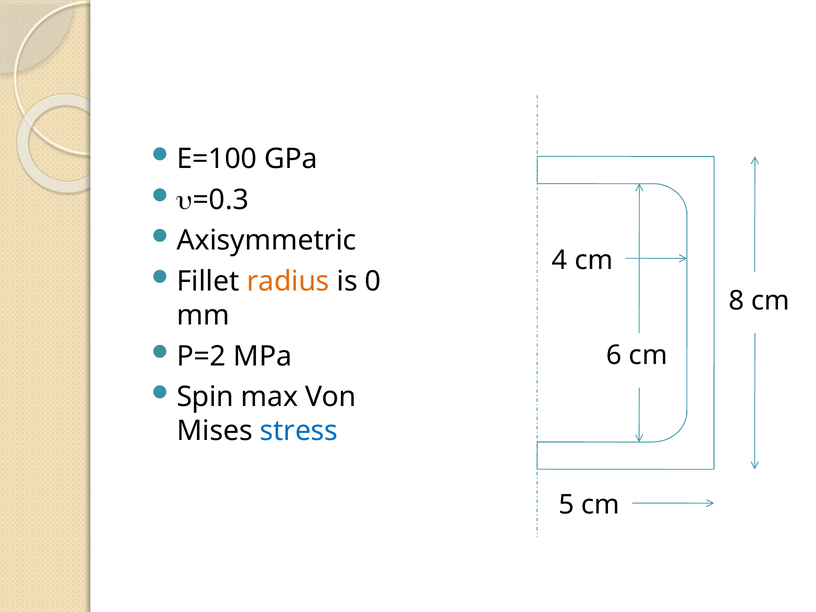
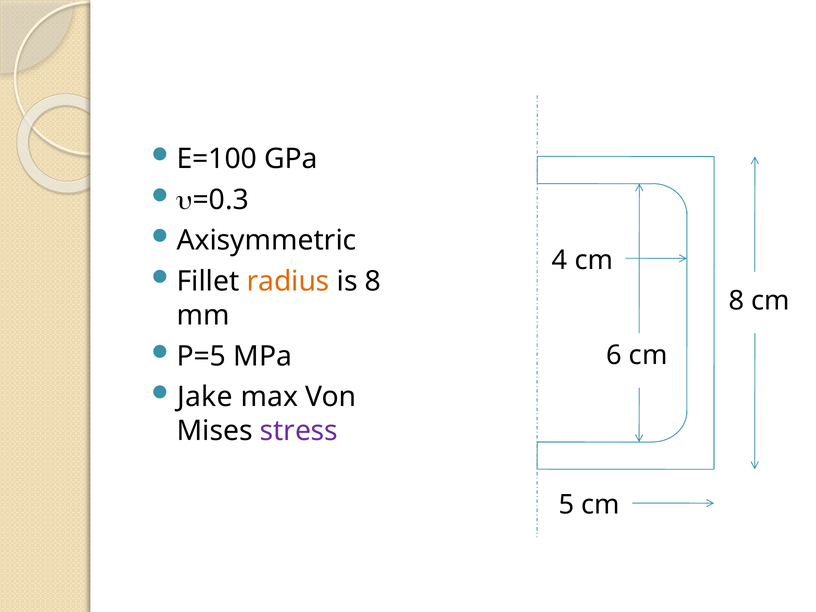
is 0: 0 -> 8 (373, 281)
P=2: P=2 -> P=5 (201, 356)
Spin: Spin -> Jake (205, 397)
stress colour: blue -> purple (299, 431)
